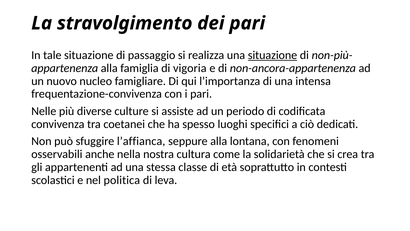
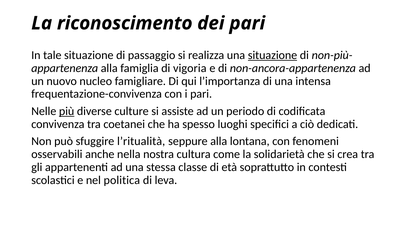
stravolgimento: stravolgimento -> riconoscimento (125, 23)
più underline: none -> present (67, 111)
l’affianca: l’affianca -> l’ritualità (141, 141)
